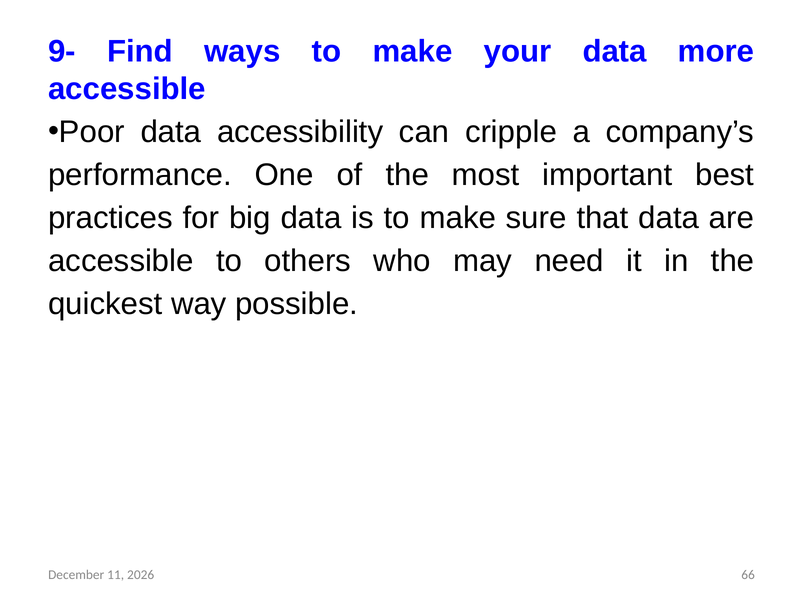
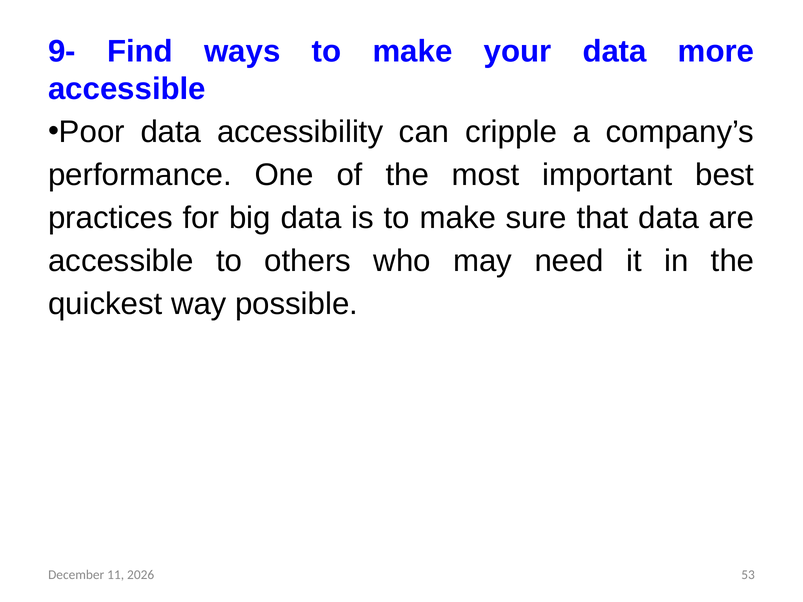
66: 66 -> 53 (748, 575)
